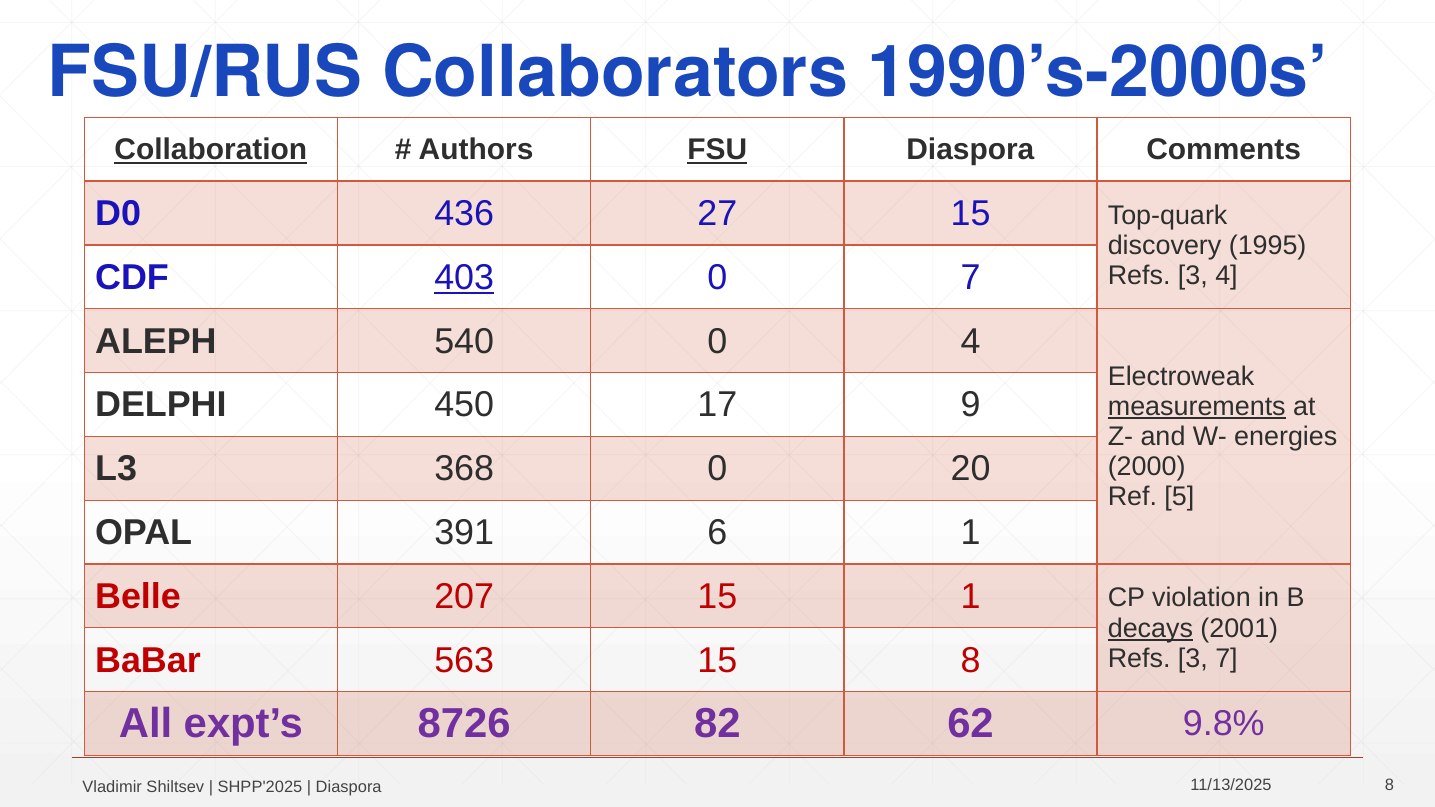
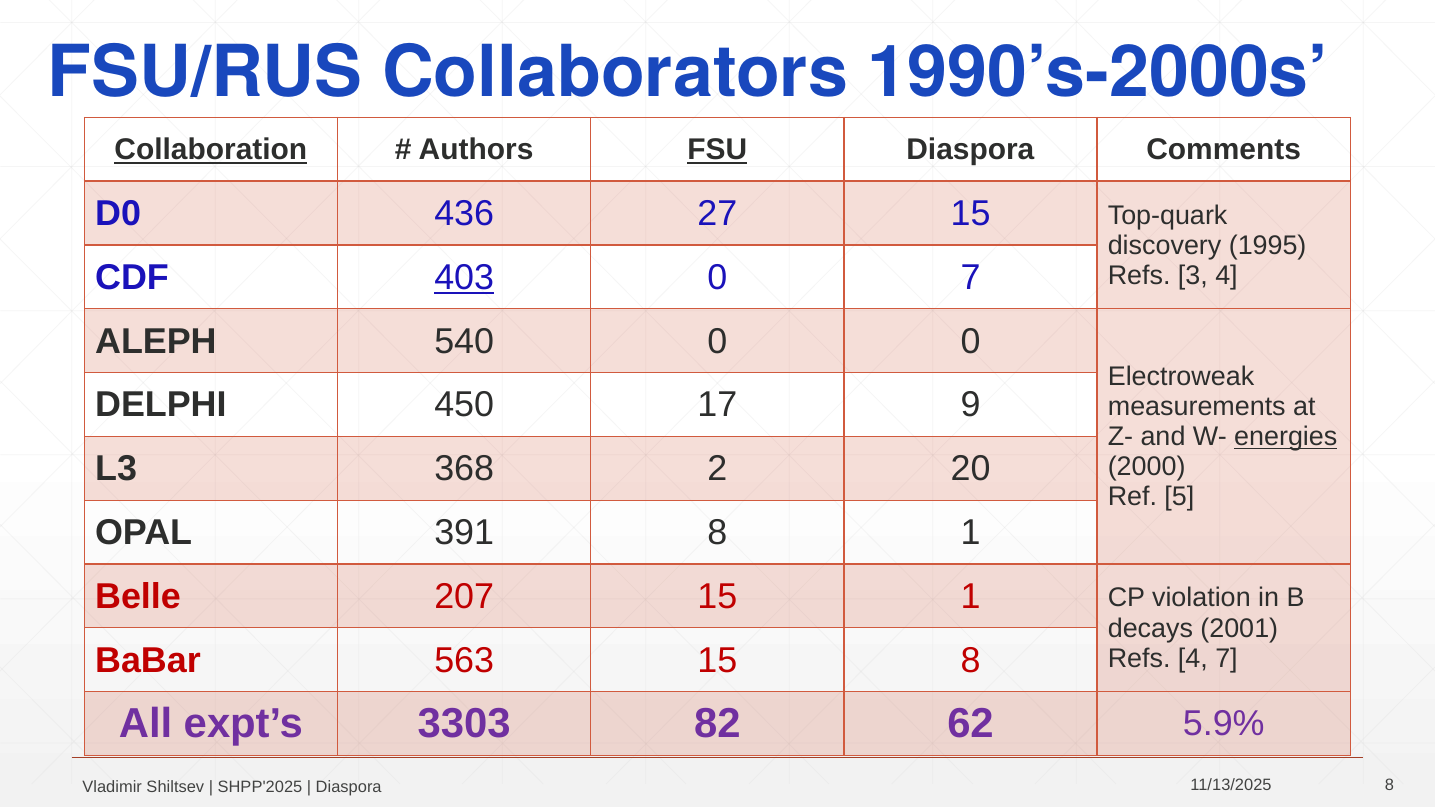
0 4: 4 -> 0 (971, 341)
measurements underline: present -> none (1197, 407)
energies underline: none -> present (1286, 437)
368 0: 0 -> 2 (717, 469)
391 6: 6 -> 8 (717, 533)
decays underline: present -> none (1150, 628)
3: 3 -> 4 (1193, 658)
8726: 8726 -> 3303 (464, 724)
9.8%: 9.8% -> 5.9% (1224, 724)
